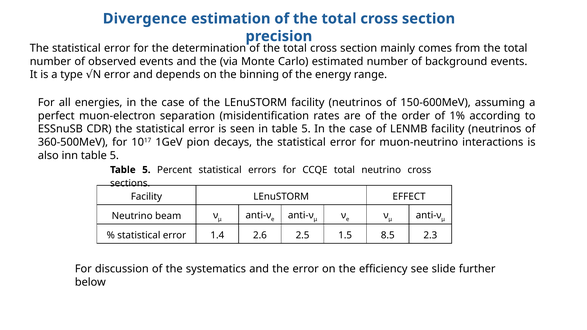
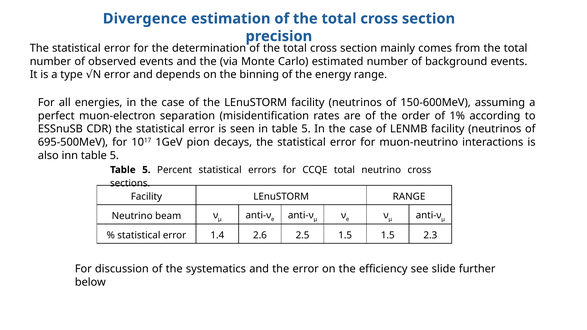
360-500MeV: 360-500MeV -> 695-500MeV (73, 142)
LEnuSTORM EFFECT: EFFECT -> RANGE (409, 197)
1.5 8.5: 8.5 -> 1.5 (388, 235)
